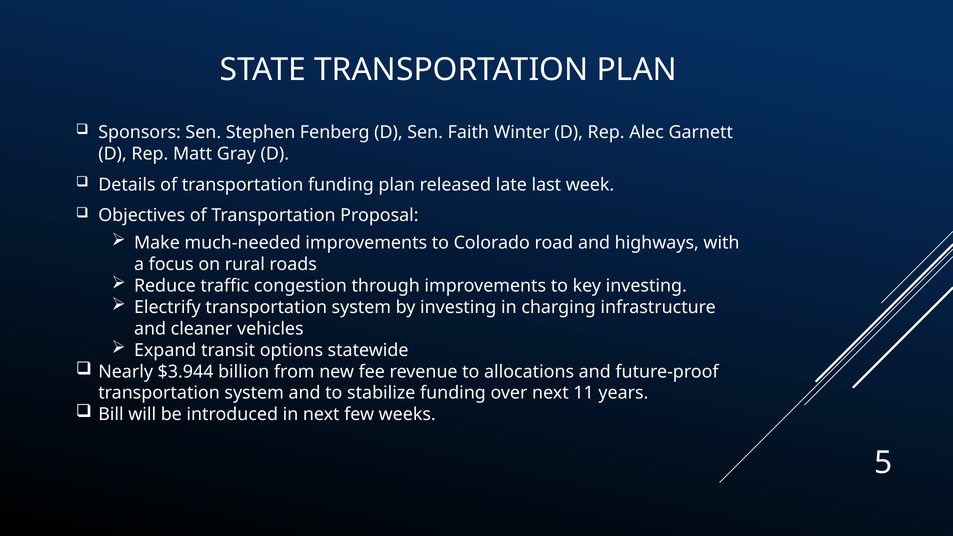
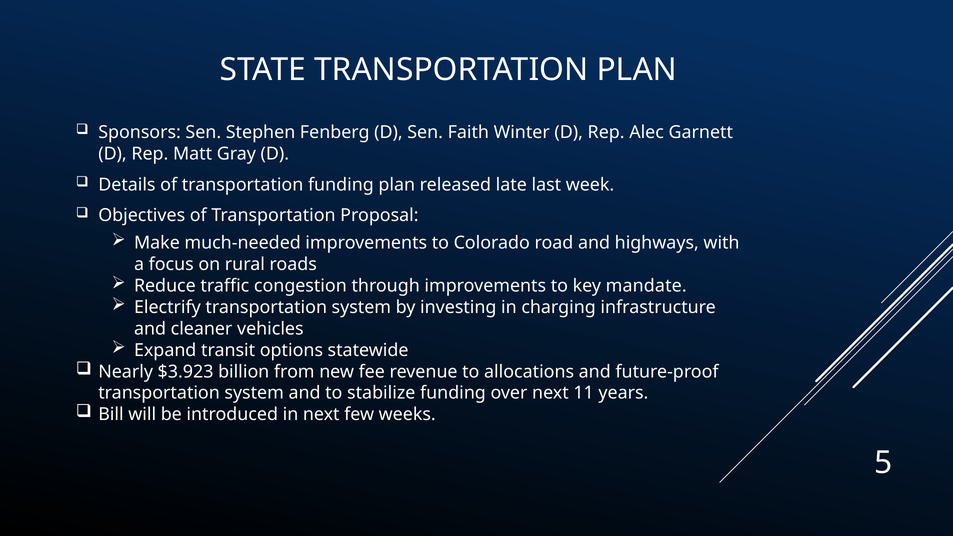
key investing: investing -> mandate (646, 286)
$3.944: $3.944 -> $3.923 (186, 372)
